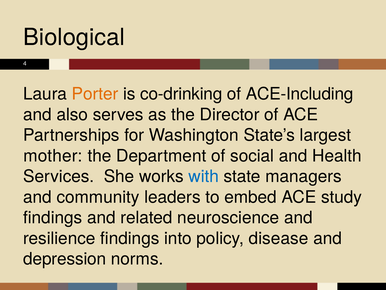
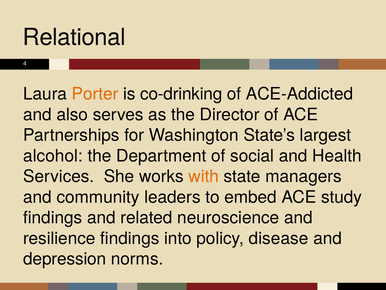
Biological: Biological -> Relational (74, 37)
ACE-Including: ACE-Including -> ACE-Addicted (300, 94)
mother: mother -> alcohol (53, 156)
with colour: blue -> orange (204, 176)
